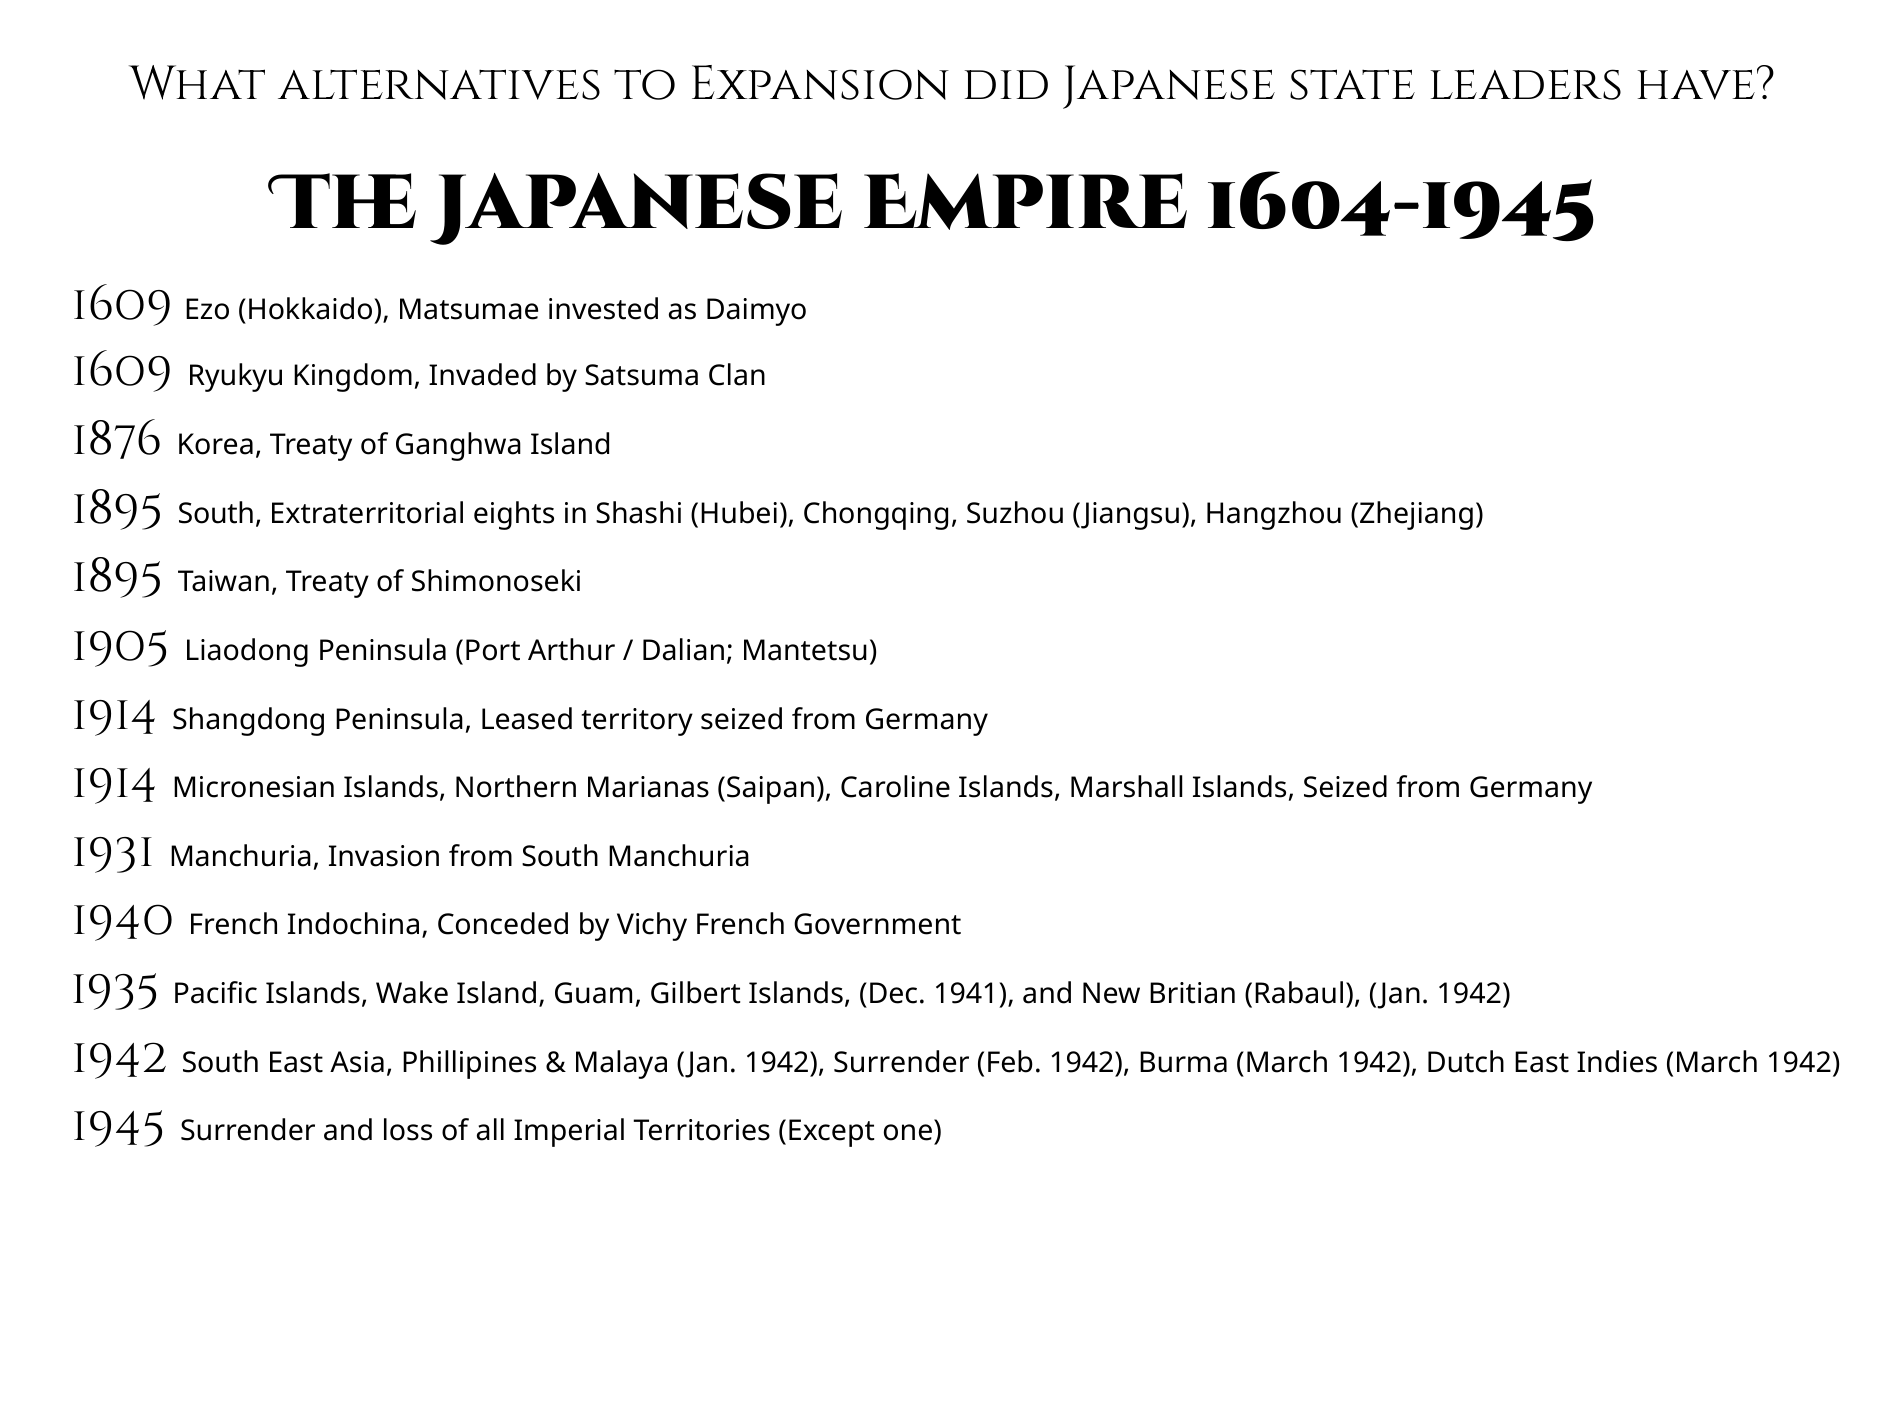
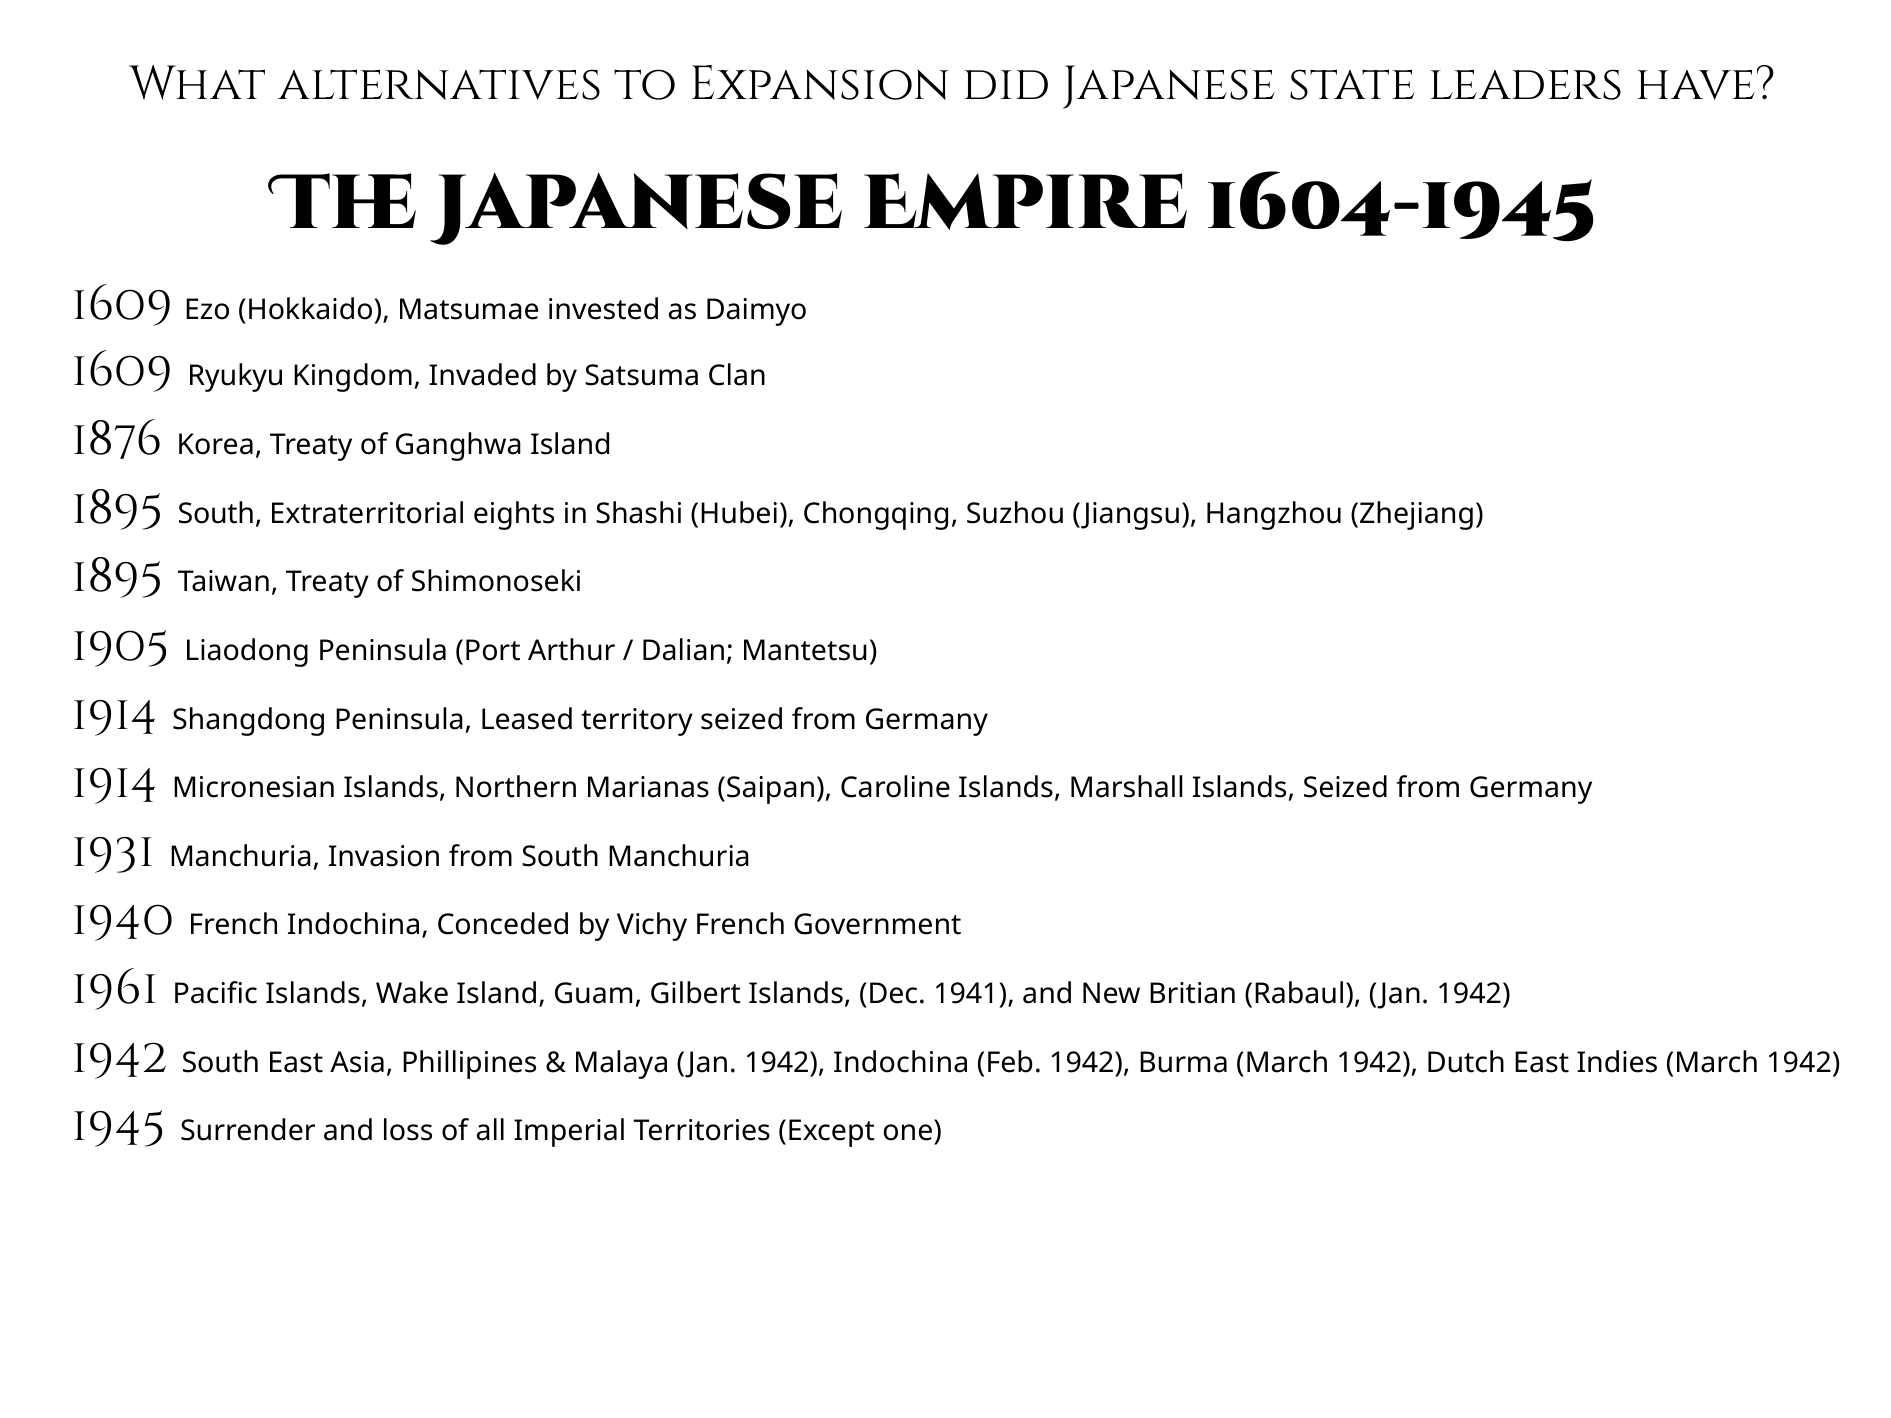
1935: 1935 -> 1961 (115, 988)
1942 Surrender: Surrender -> Indochina (901, 1063)
